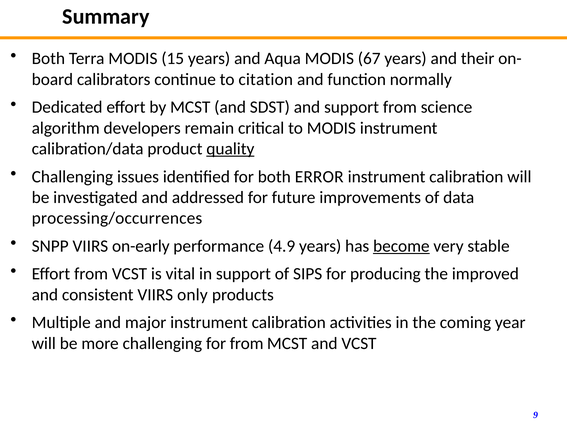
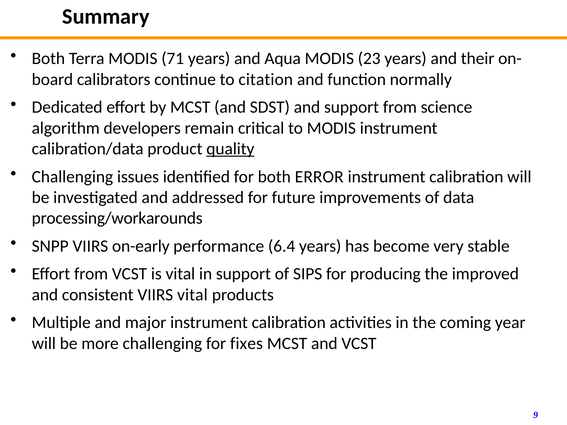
15: 15 -> 71 (173, 59)
67: 67 -> 23 (369, 59)
processing/occurrences: processing/occurrences -> processing/workarounds (117, 218)
4.9: 4.9 -> 6.4 (282, 246)
become underline: present -> none (401, 246)
VIIRS only: only -> vital (192, 295)
for from: from -> fixes (246, 344)
